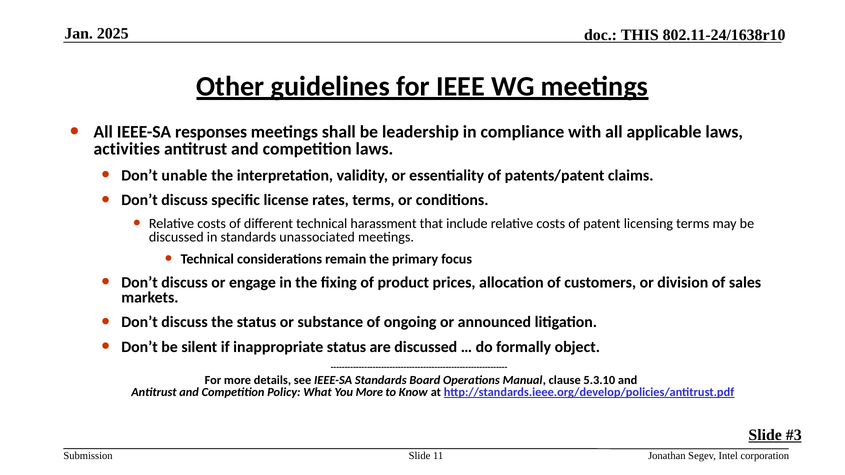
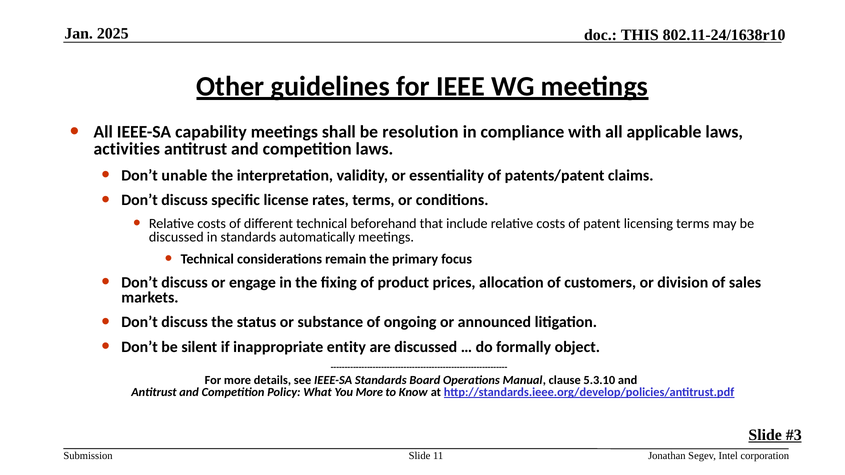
responses: responses -> capability (211, 132)
leadership: leadership -> resolution (420, 132)
harassment: harassment -> beforehand (384, 224)
unassociated: unassociated -> automatically (317, 237)
inappropriate status: status -> entity (346, 347)
